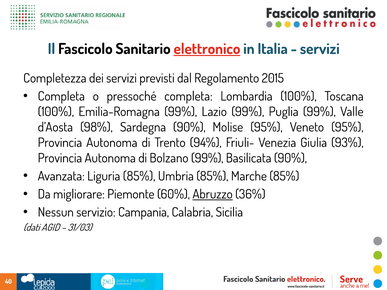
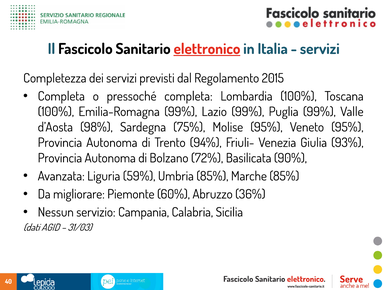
Sardegna 90%: 90% -> 75% (189, 127)
Bolzano 99%: 99% -> 72% (207, 158)
Liguria 85%: 85% -> 59% (139, 176)
Abruzzo underline: present -> none (213, 194)
